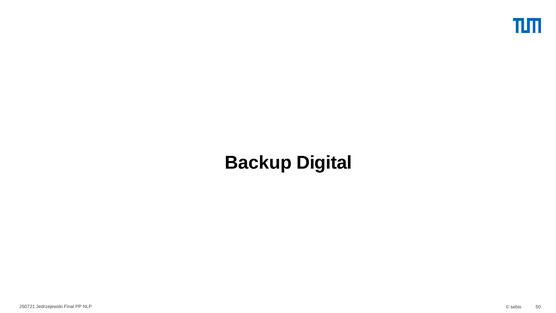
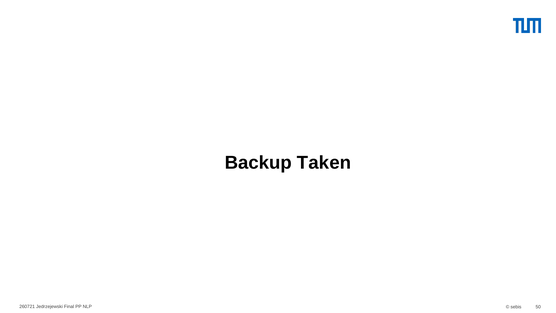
Digital: Digital -> Taken (324, 163)
